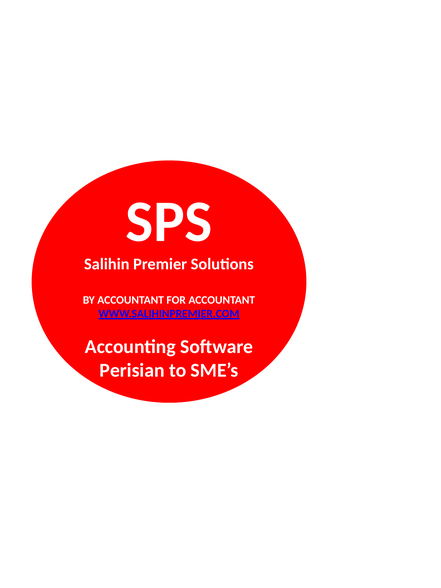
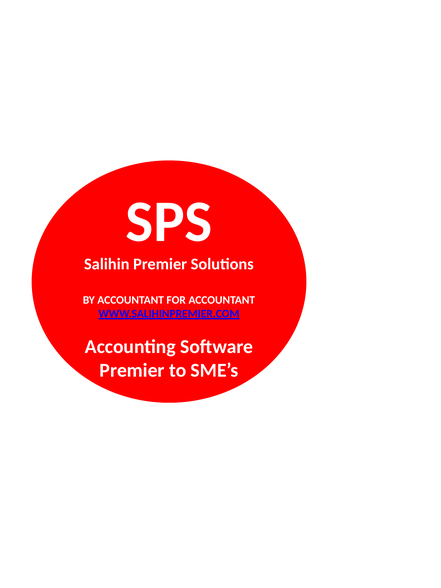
Perisian: Perisian -> Premier (132, 370)
